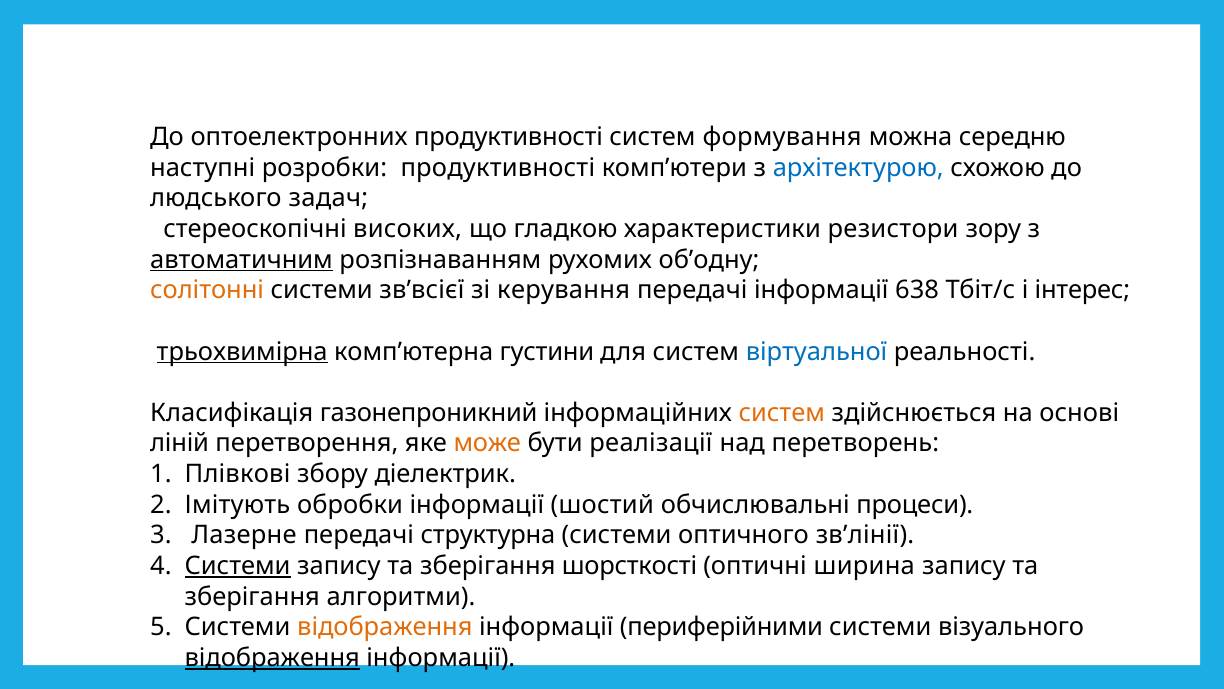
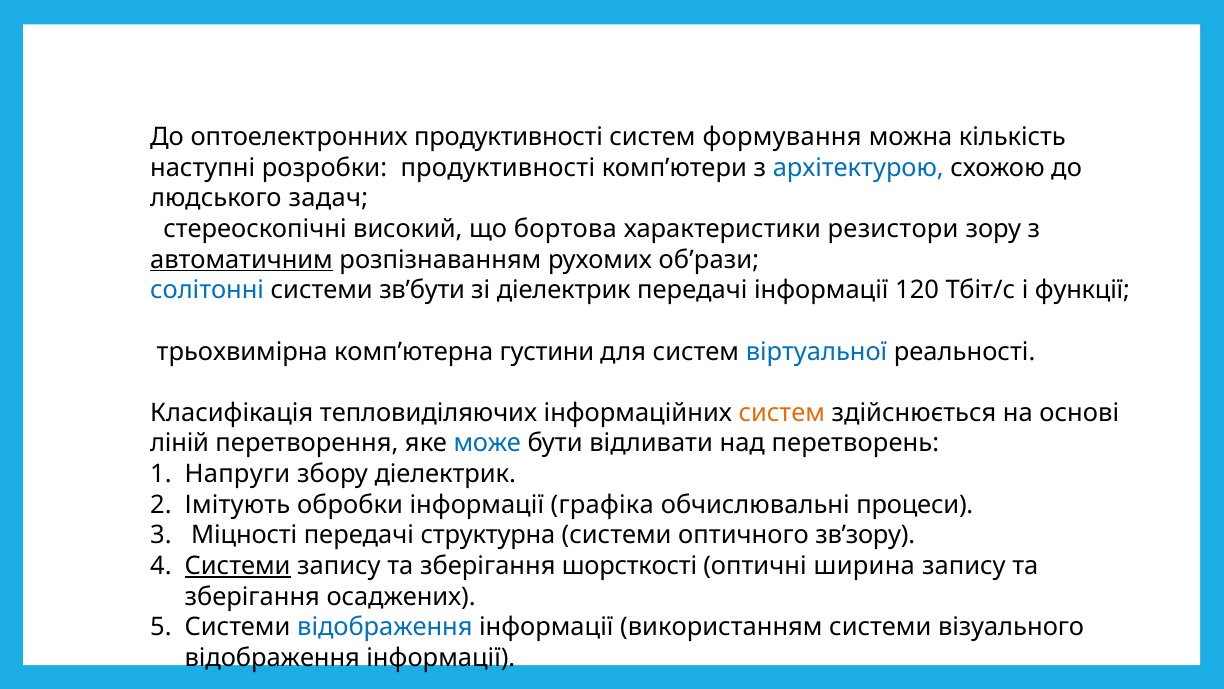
середню: середню -> кількість (1012, 137)
високих: високих -> високий (408, 229)
гладкою: гладкою -> бортова (565, 229)
об’одну: об’одну -> об’рази (709, 259)
солітонні colour: orange -> blue (207, 290)
зв’всієї: зв’всієї -> зв’бути (422, 290)
зі керування: керування -> діелектрик (564, 290)
638: 638 -> 120 (917, 290)
інтерес: інтерес -> функції (1082, 290)
трьохвимірна underline: present -> none (242, 351)
газонепроникний: газонепроникний -> тепловиділяючих (429, 413)
може colour: orange -> blue (487, 443)
реалізації: реалізації -> відливати (651, 443)
Плівкові: Плівкові -> Напруги (237, 474)
шостий: шостий -> графіка (602, 504)
Лазерне: Лазерне -> Міцності (244, 535)
зв’лінії: зв’лінії -> зв’зору (865, 535)
алгоритми: алгоритми -> осаджених (401, 596)
відображення colour: orange -> blue (385, 627)
периферійними: периферійними -> використанням (721, 627)
відображення underline: present -> none (272, 657)
